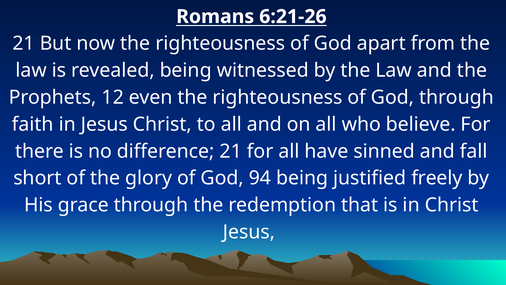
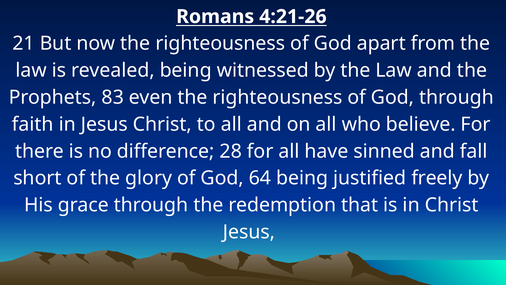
6:21-26: 6:21-26 -> 4:21-26 (293, 17)
12: 12 -> 83 (113, 97)
difference 21: 21 -> 28 (231, 151)
94: 94 -> 64 (260, 178)
